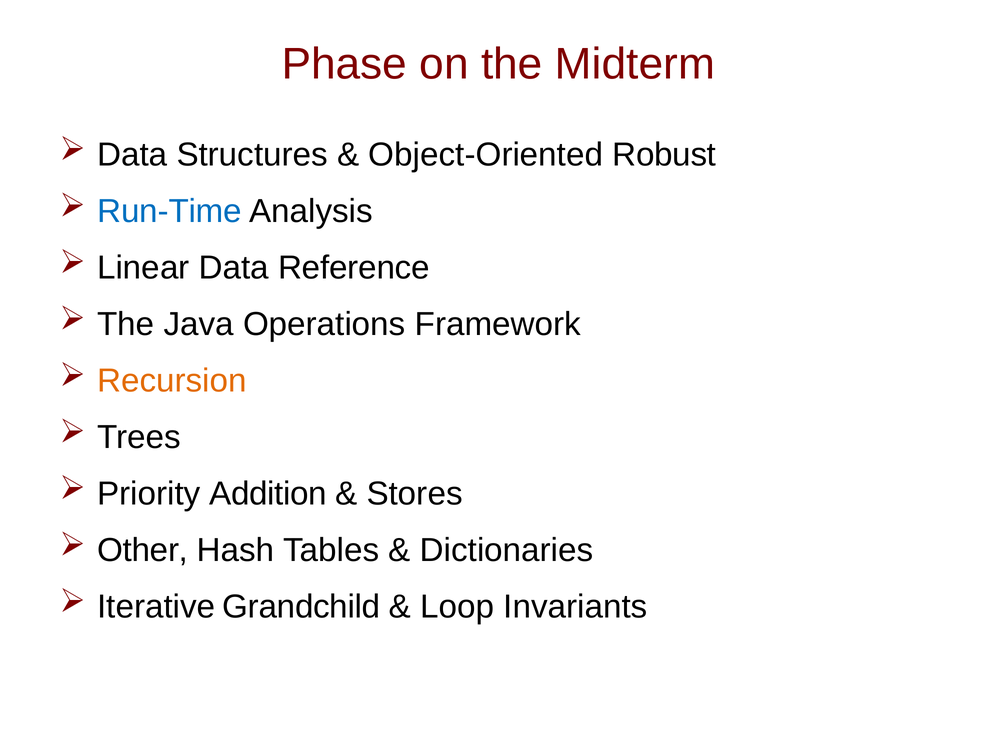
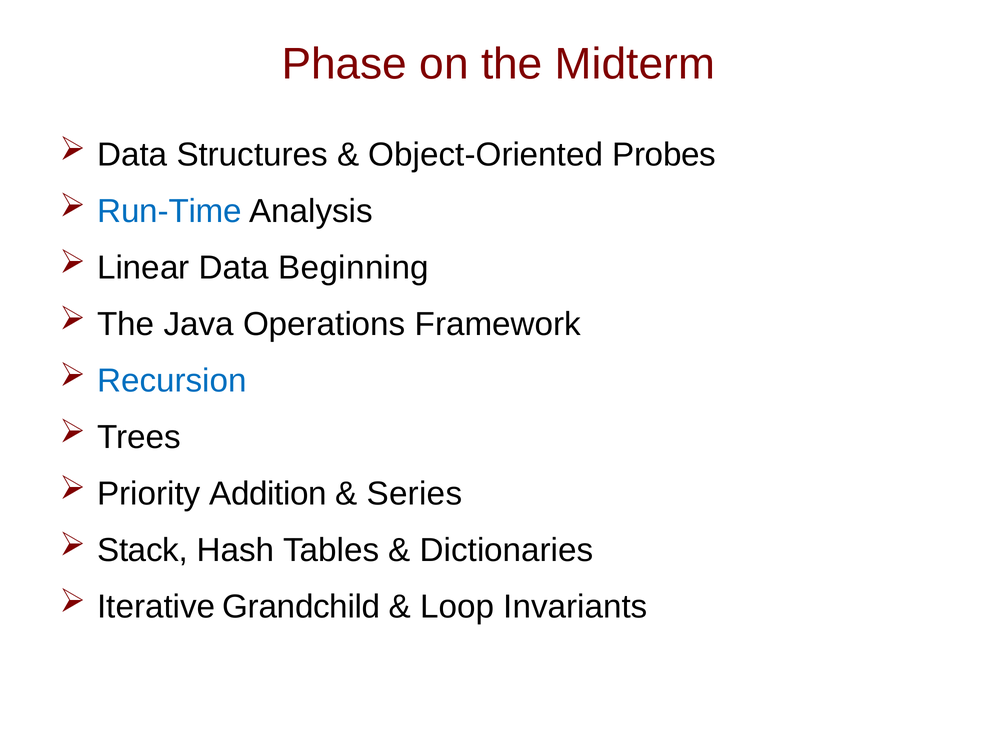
Robust: Robust -> Probes (664, 155)
Reference: Reference -> Beginning (354, 268)
Recursion colour: orange -> blue (172, 381)
Stores: Stores -> Series (414, 494)
Other: Other -> Stack (143, 550)
